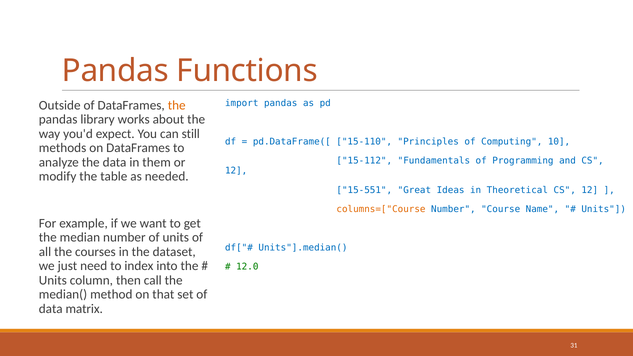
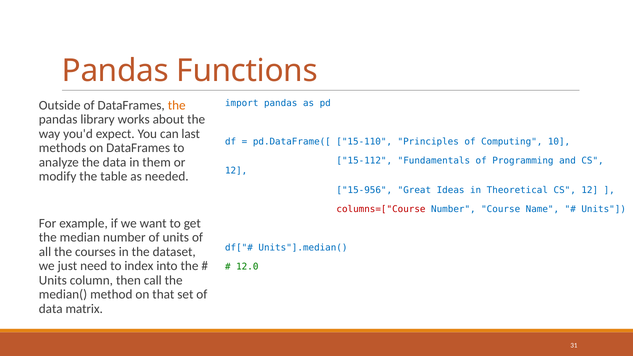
still: still -> last (191, 134)
15-551: 15-551 -> 15-956 (364, 190)
columns=["Course colour: orange -> red (381, 209)
